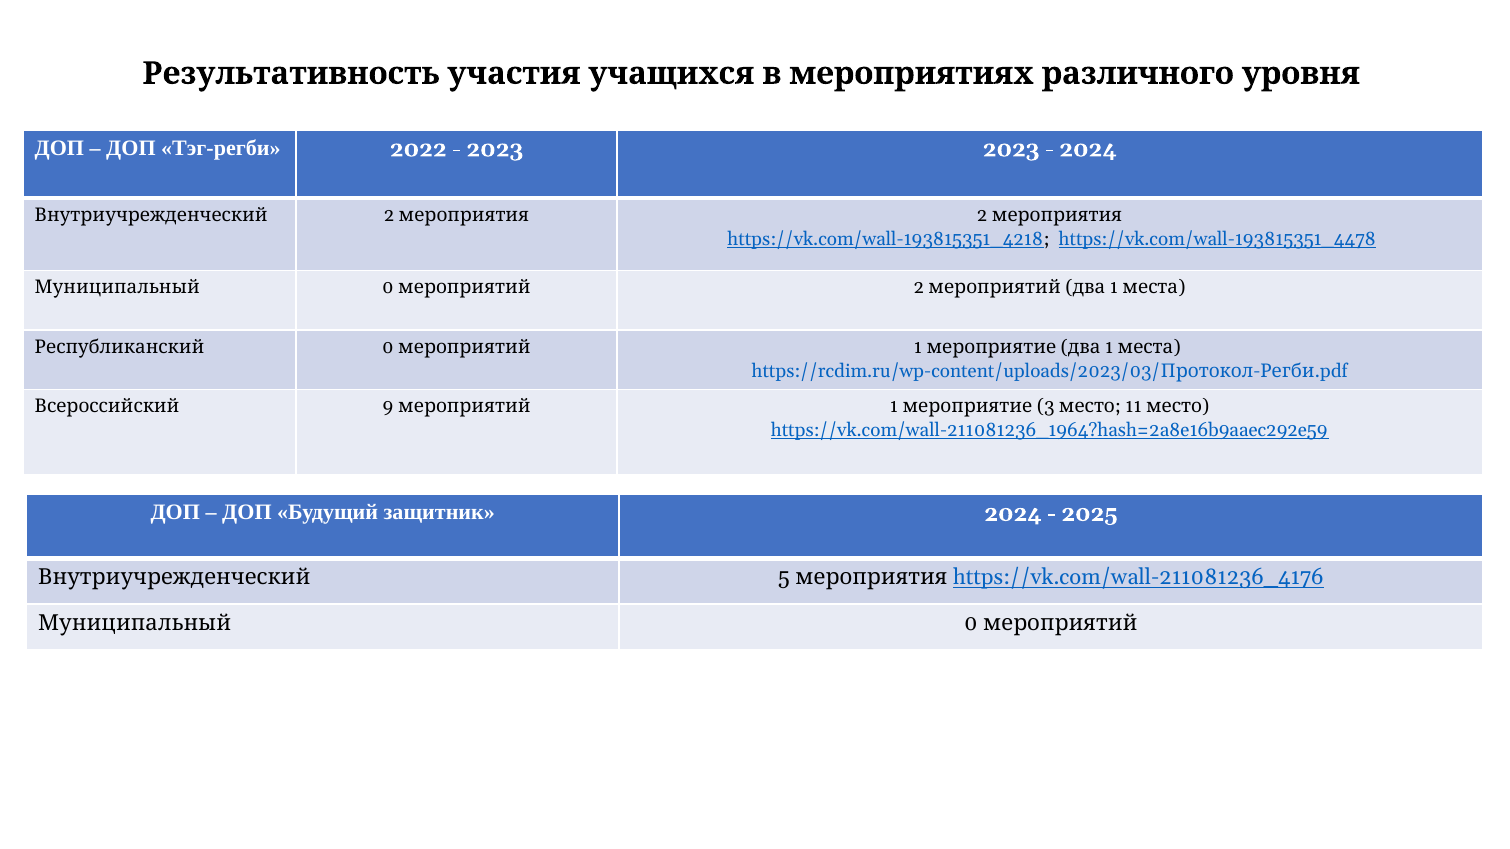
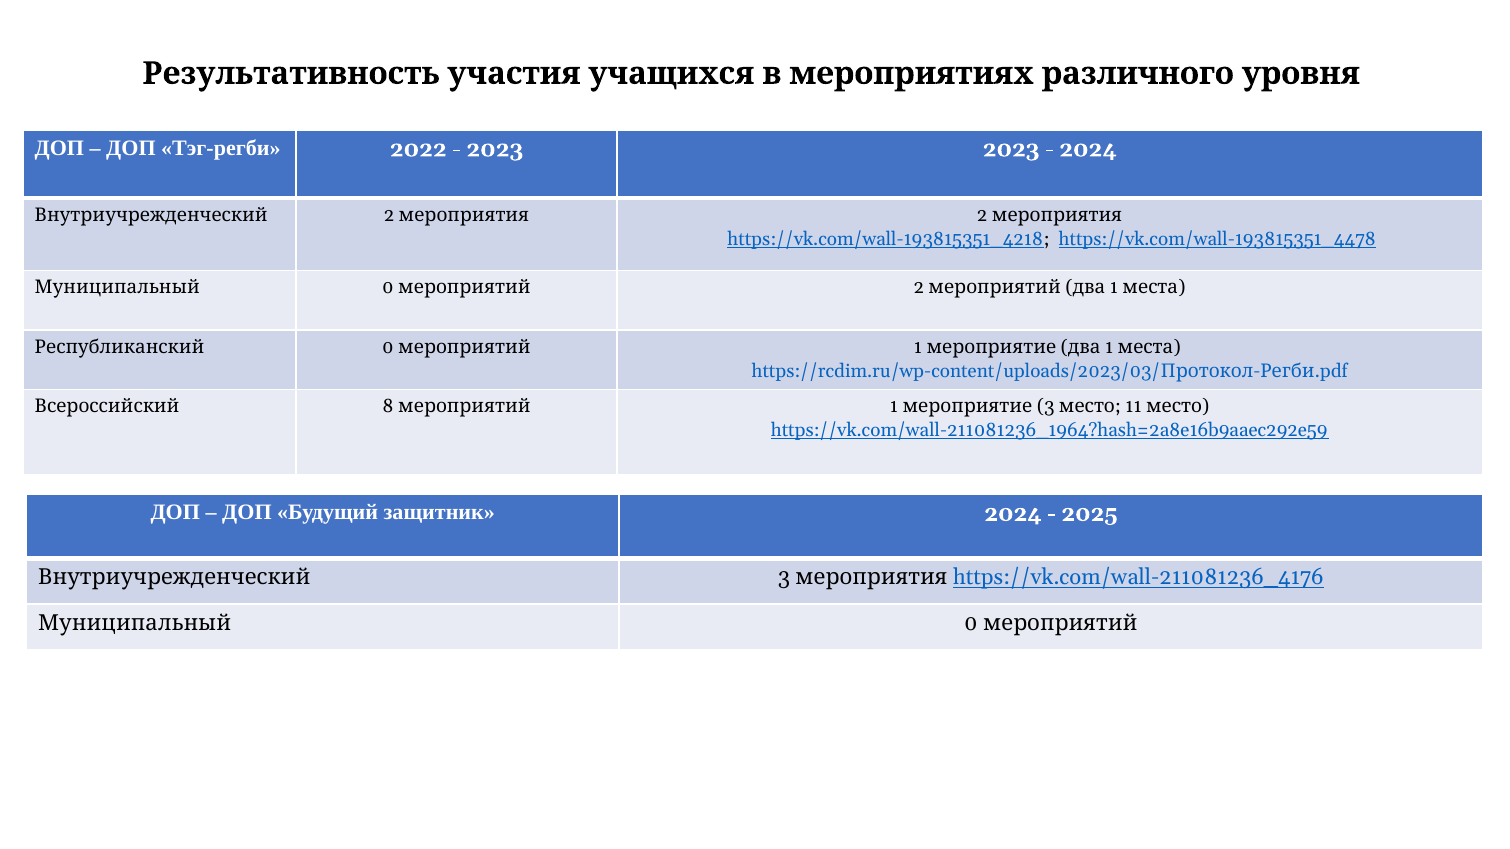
9: 9 -> 8 (388, 406)
Внутриучрежденческий 5: 5 -> 3 (784, 578)
